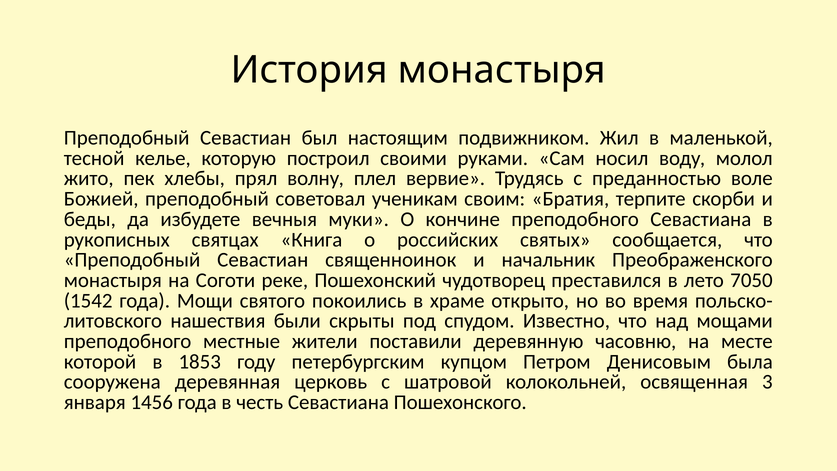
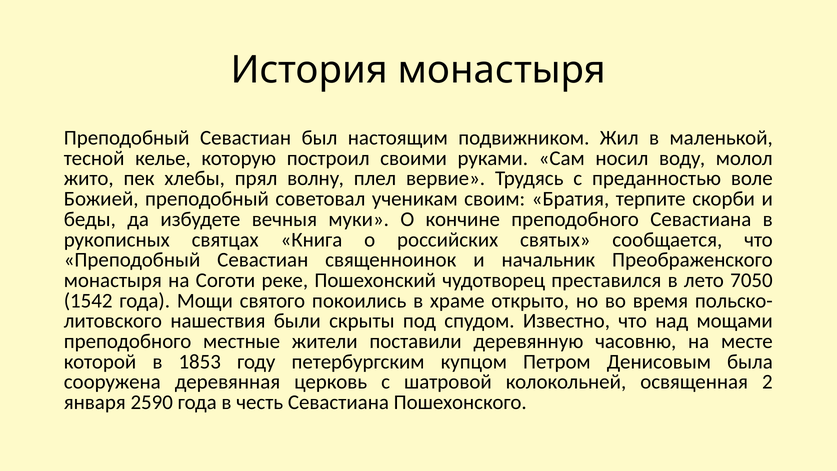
3: 3 -> 2 (767, 382)
1456: 1456 -> 2590 (152, 402)
